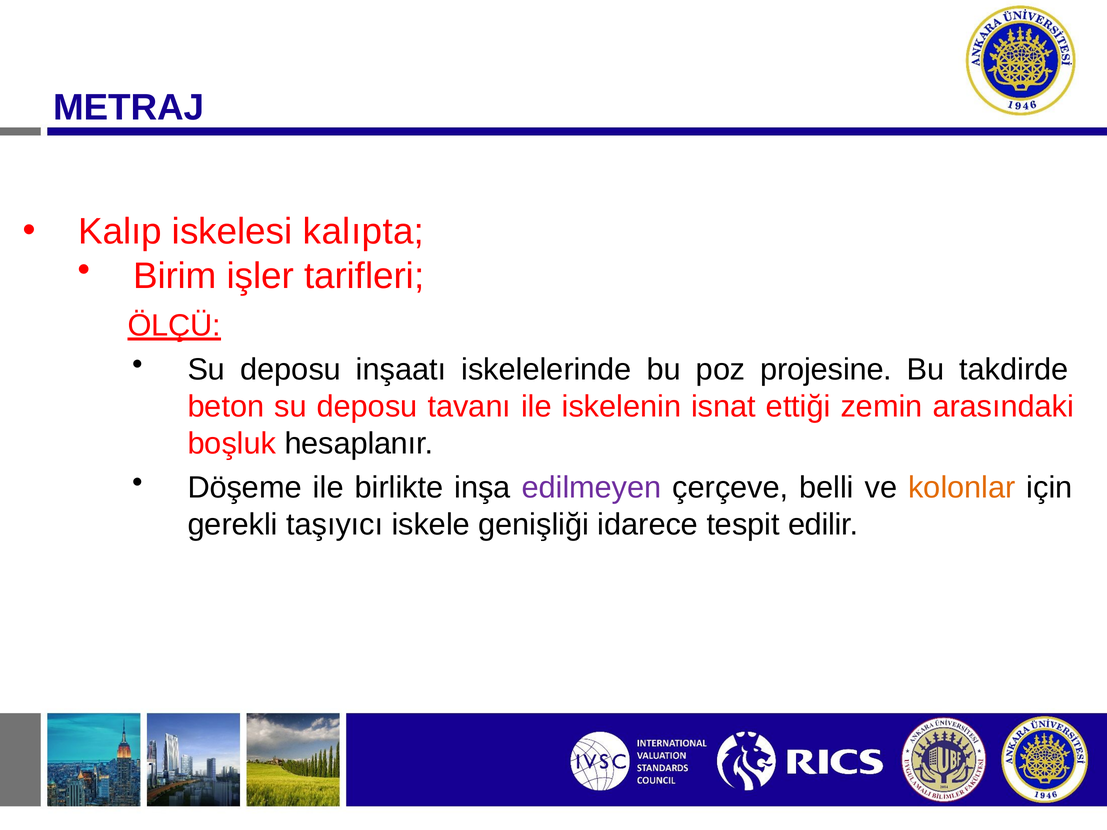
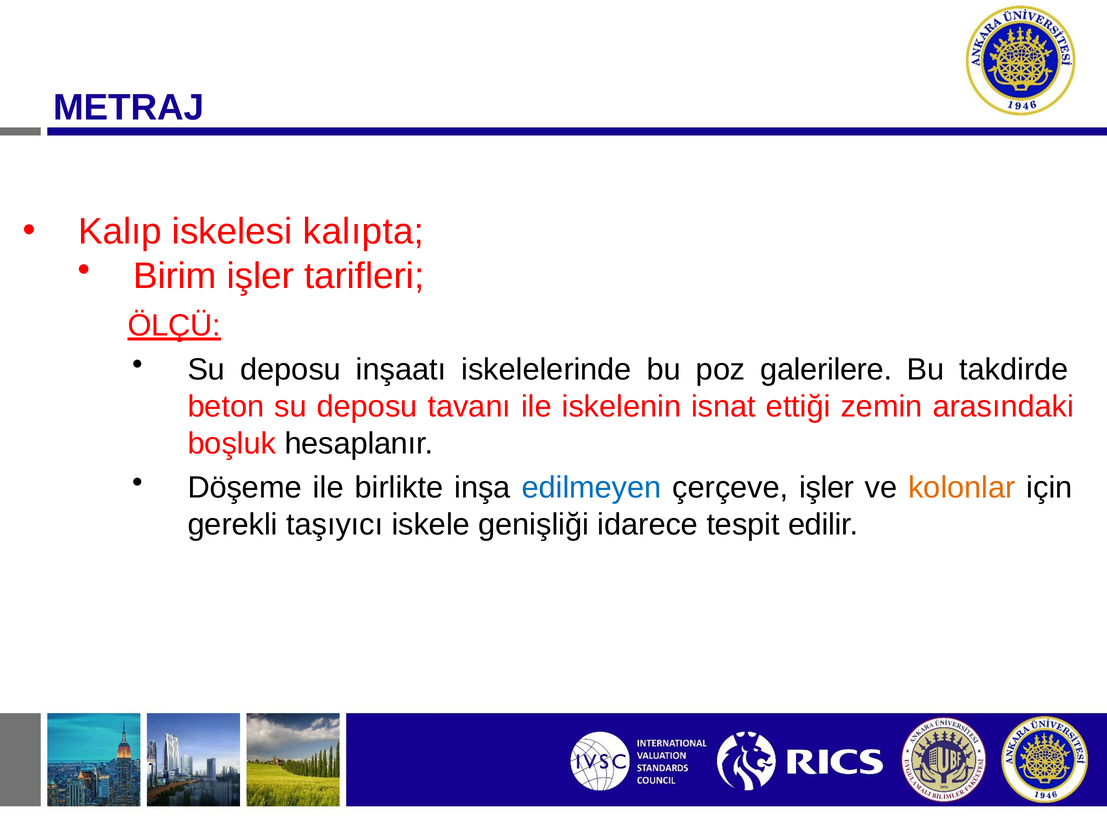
projesine: projesine -> galerilere (826, 370)
edilmeyen colour: purple -> blue (592, 488)
çerçeve belli: belli -> işler (827, 488)
